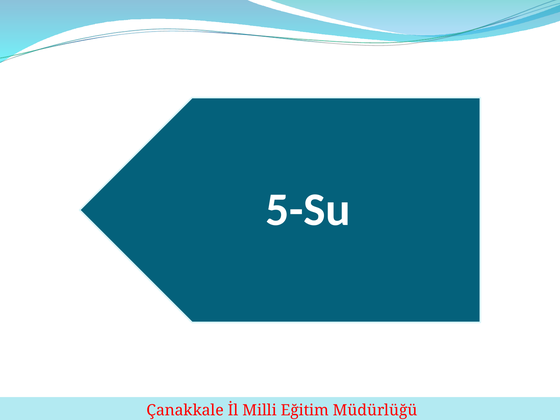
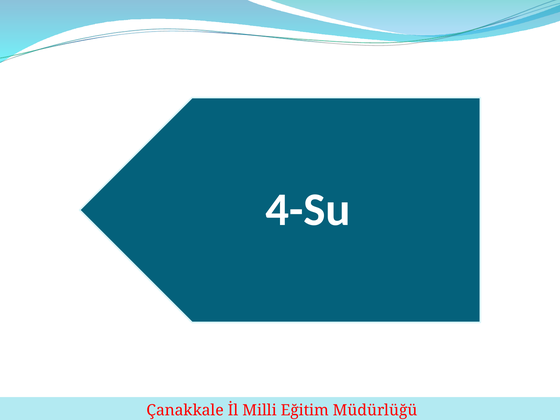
5-Su: 5-Su -> 4-Su (308, 210)
